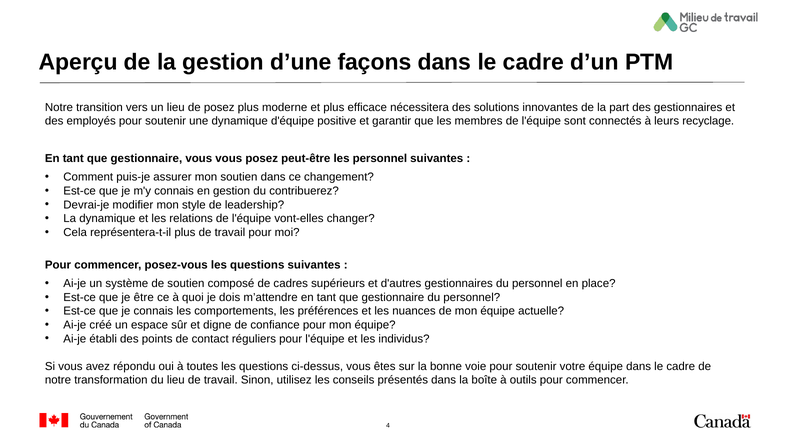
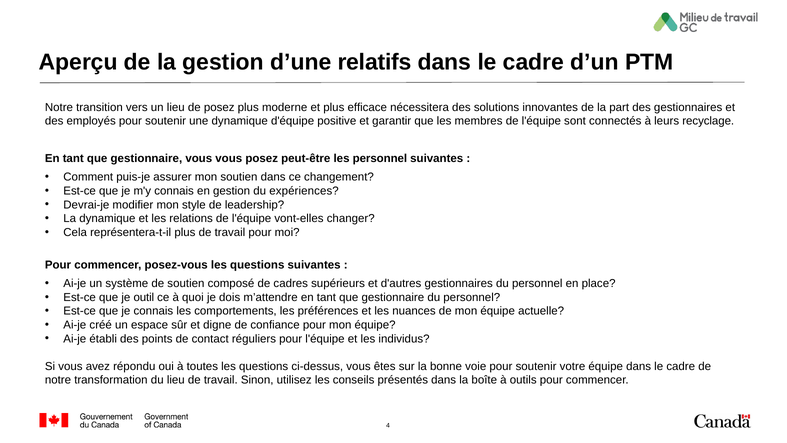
façons: façons -> relatifs (375, 62)
contribuerez: contribuerez -> expériences (304, 191)
être: être -> outil (144, 297)
